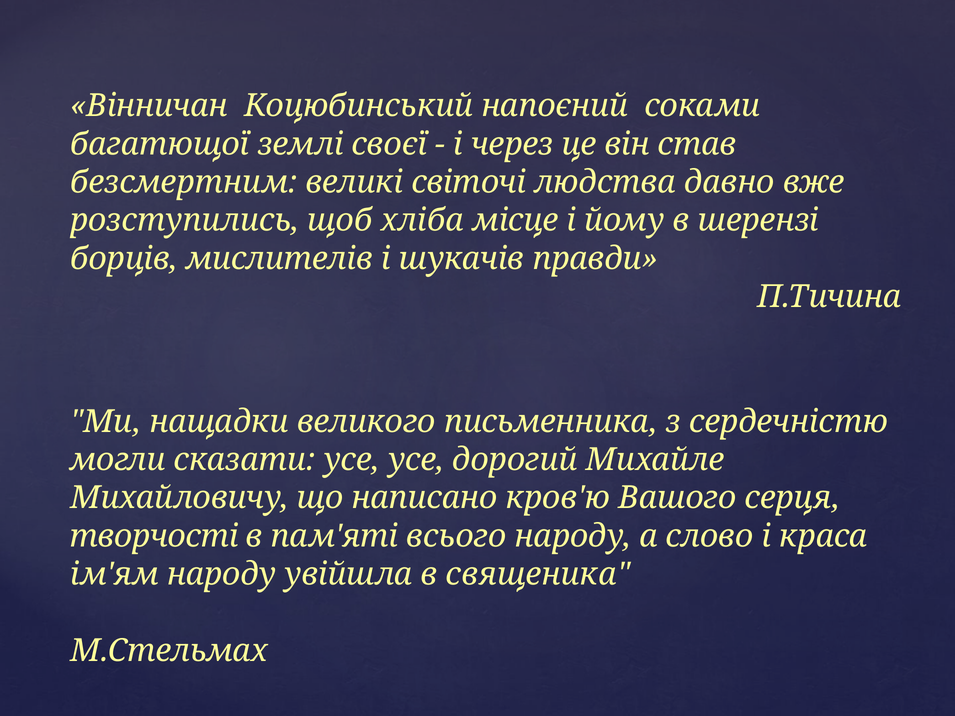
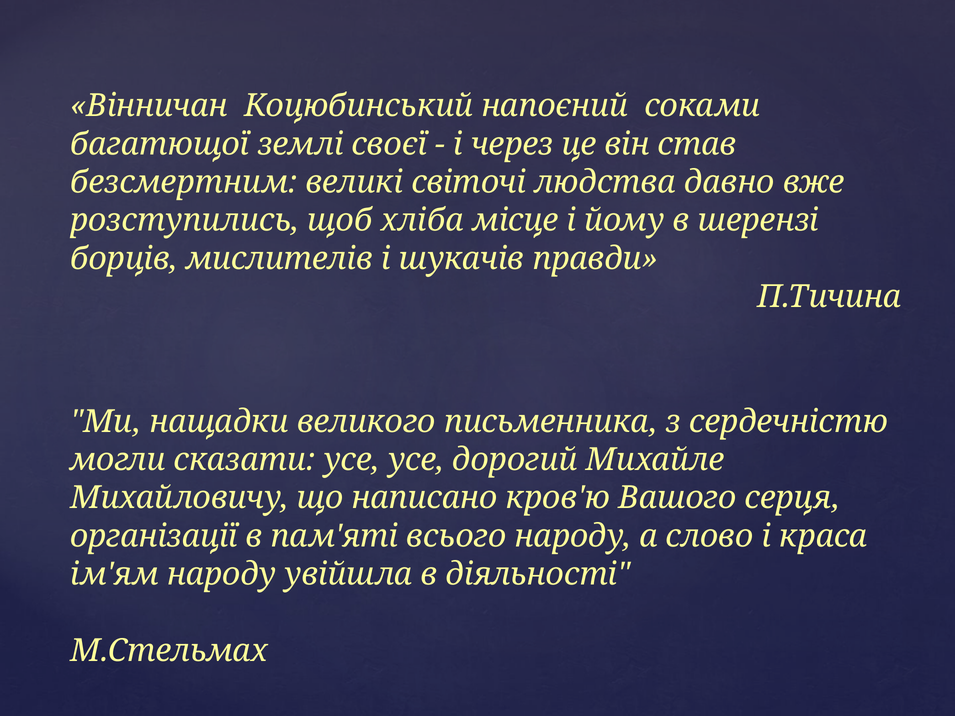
творчості: творчості -> організації (154, 536)
священика: священика -> діяльності (538, 575)
